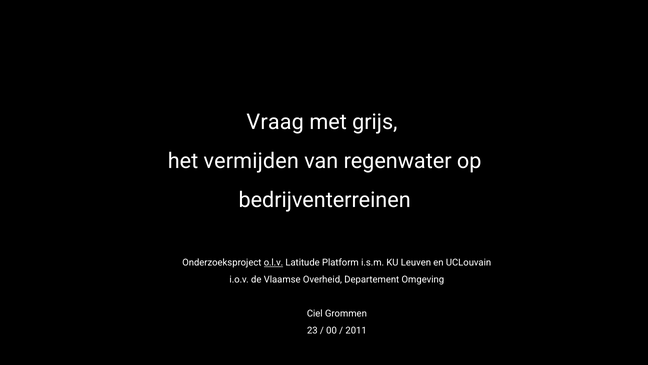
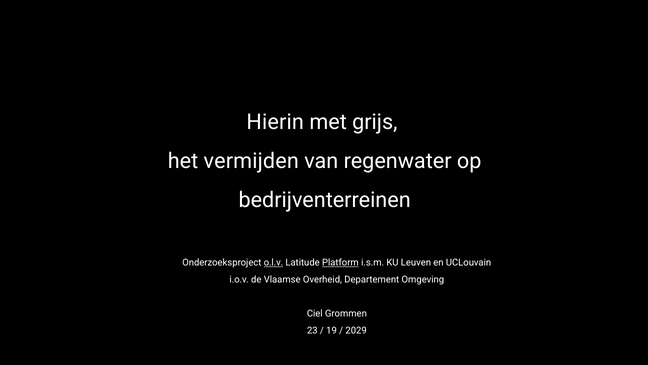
Vraag: Vraag -> Hierin (275, 122)
Platform underline: none -> present (340, 262)
00: 00 -> 19 (332, 330)
2011: 2011 -> 2029 (356, 330)
